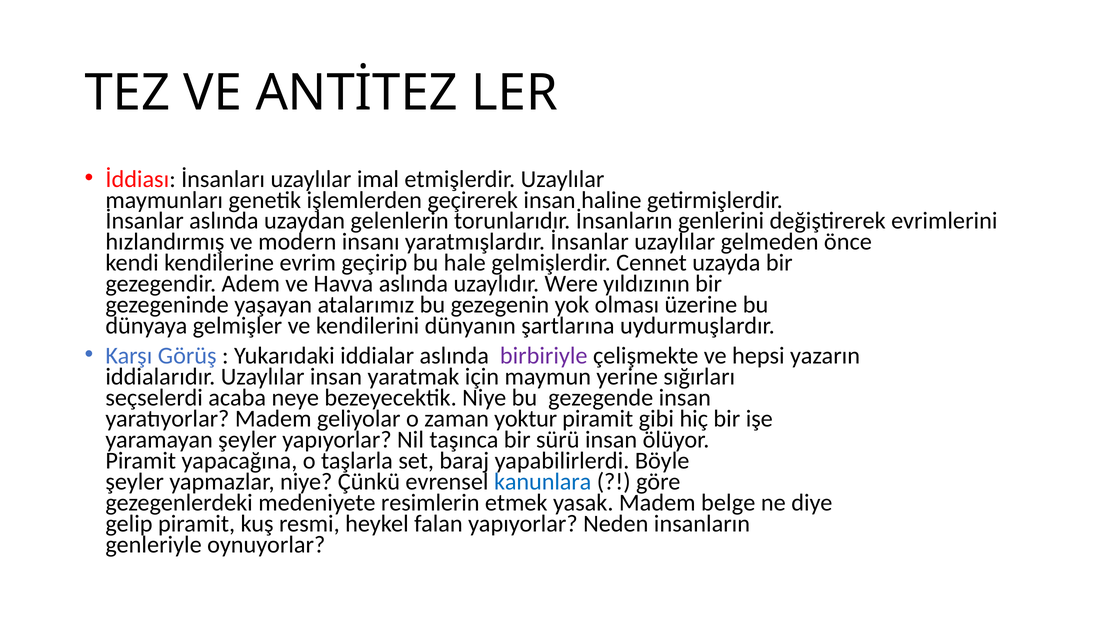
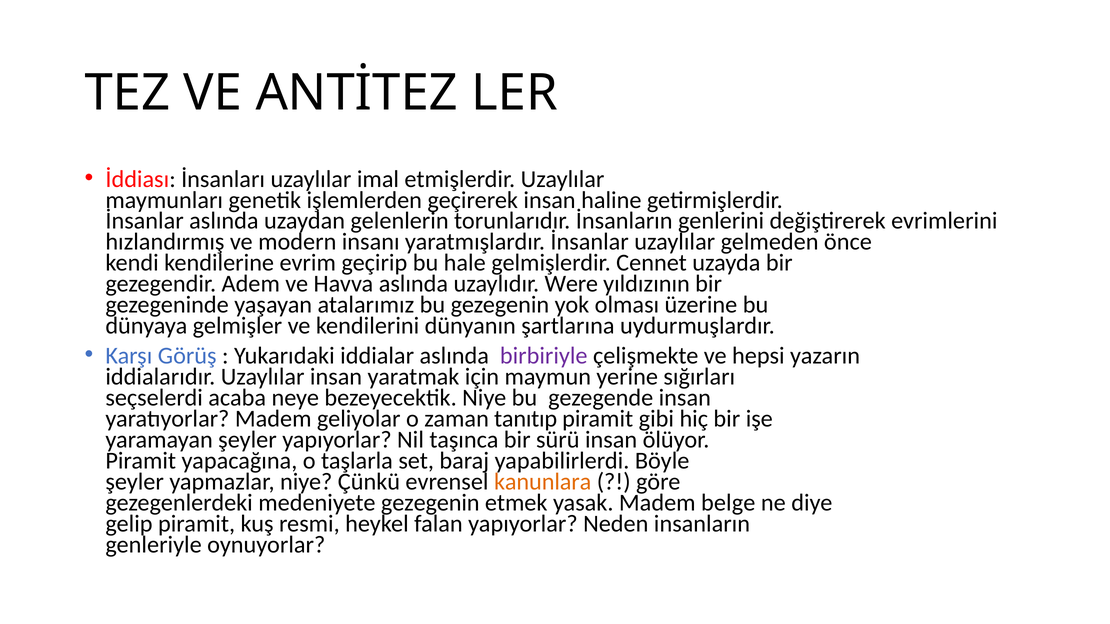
yoktur: yoktur -> tanıtıp (526, 419)
kanunlara colour: blue -> orange (543, 482)
medeniyete resimlerin: resimlerin -> gezegenin (430, 503)
